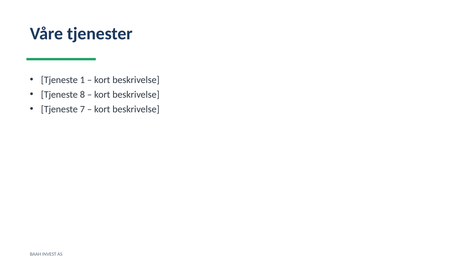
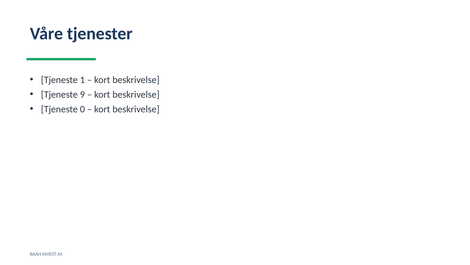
8: 8 -> 9 (82, 94)
7: 7 -> 0 (82, 109)
